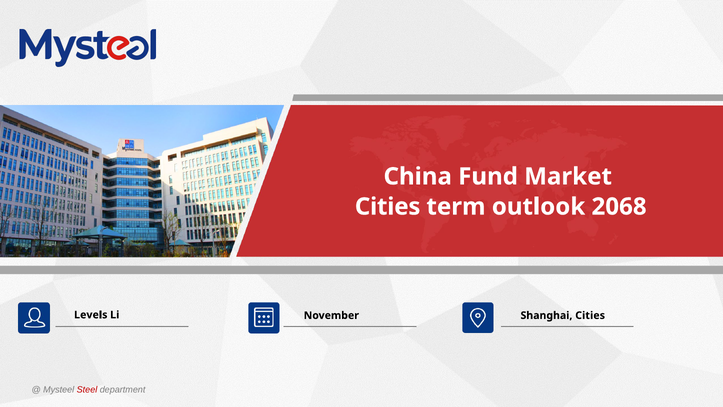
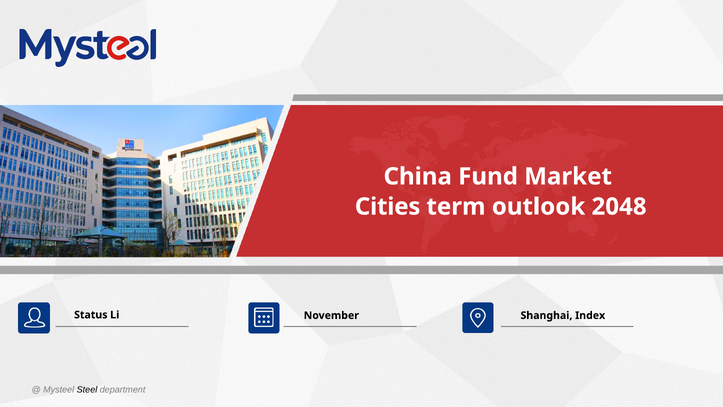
2068: 2068 -> 2048 (619, 207)
Levels: Levels -> Status (91, 315)
Shanghai Cities: Cities -> Index (590, 315)
Steel colour: red -> black (87, 390)
